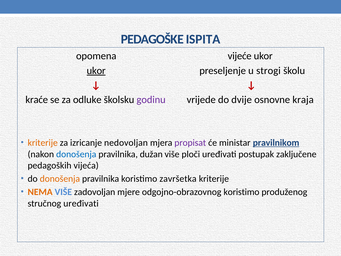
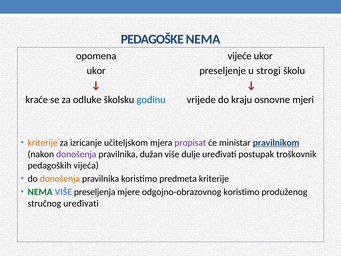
PEDAGOŠKE ISPITA: ISPITA -> NEMA (203, 39)
ukor underline: present -> none (96, 71)
godinu colour: purple -> blue (151, 100)
dvije: dvije -> kraju (242, 100)
kraja: kraja -> mjeri (303, 100)
nedovoljan: nedovoljan -> učiteljskom (126, 143)
donošenja colour: blue -> purple (76, 154)
ploči: ploči -> dulje (191, 154)
zaključene: zaključene -> troškovnik (296, 154)
završetka: završetka -> predmeta (178, 179)
NEMA colour: orange -> green (40, 192)
zadovoljan: zadovoljan -> preseljenja (95, 192)
